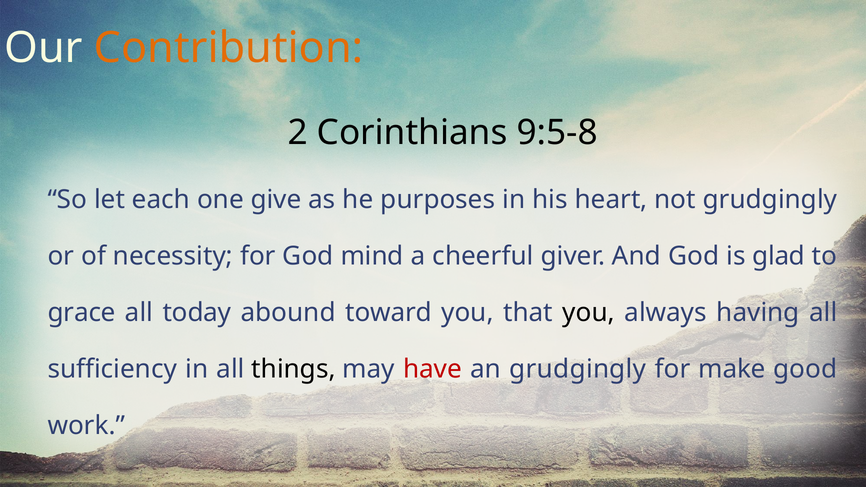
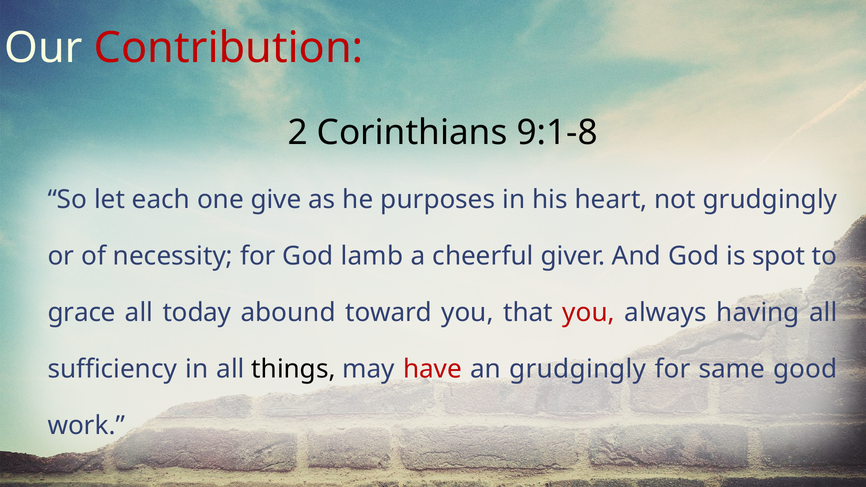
Contribution colour: orange -> red (229, 48)
9:5-8: 9:5-8 -> 9:1-8 (557, 132)
mind: mind -> lamb (372, 256)
glad: glad -> spot (779, 256)
you colour: black -> red (589, 313)
make: make -> same (732, 369)
